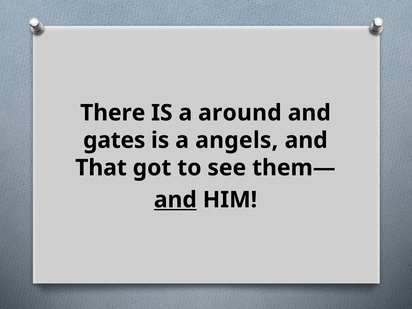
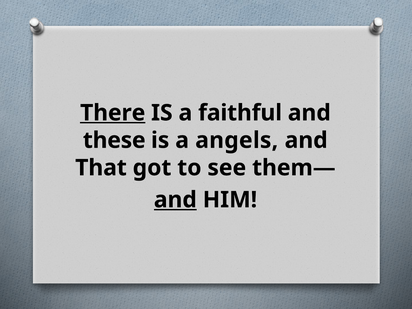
There underline: none -> present (113, 113)
around: around -> faithful (240, 113)
gates: gates -> these (114, 140)
